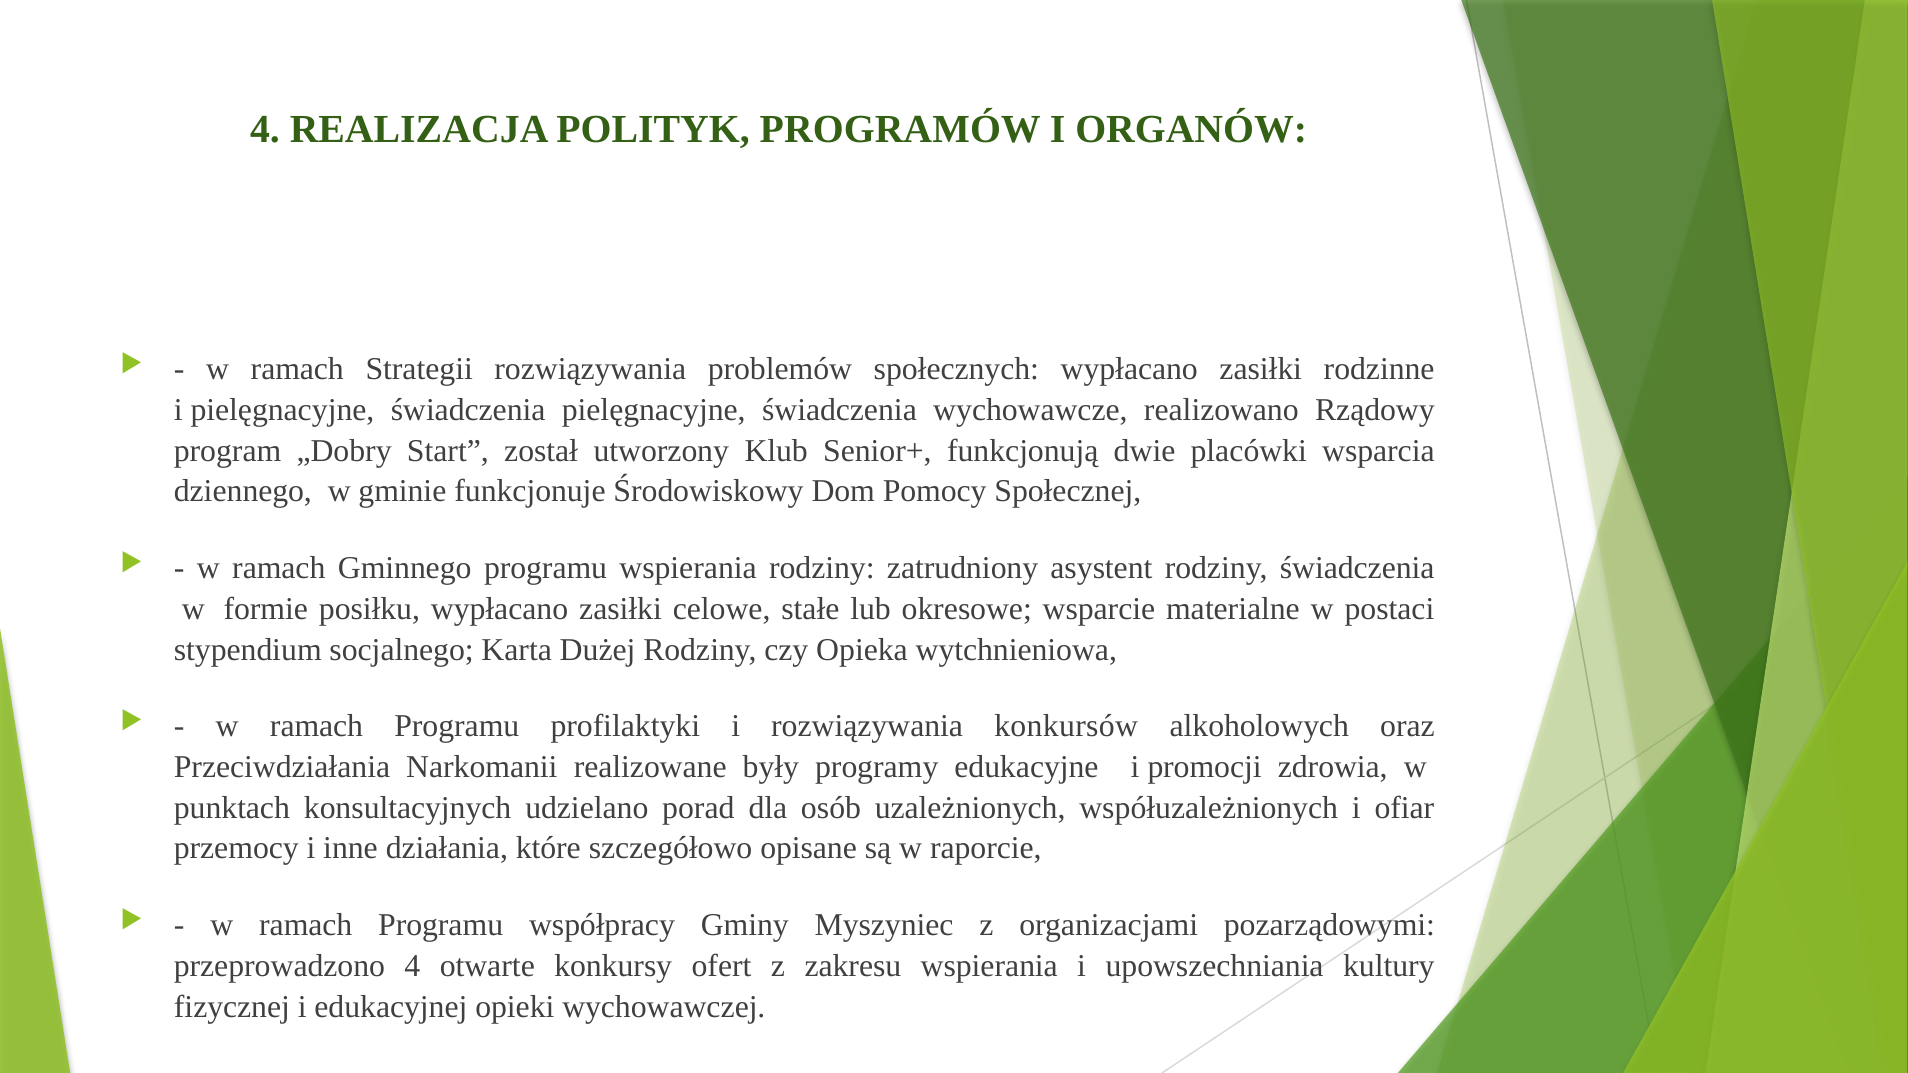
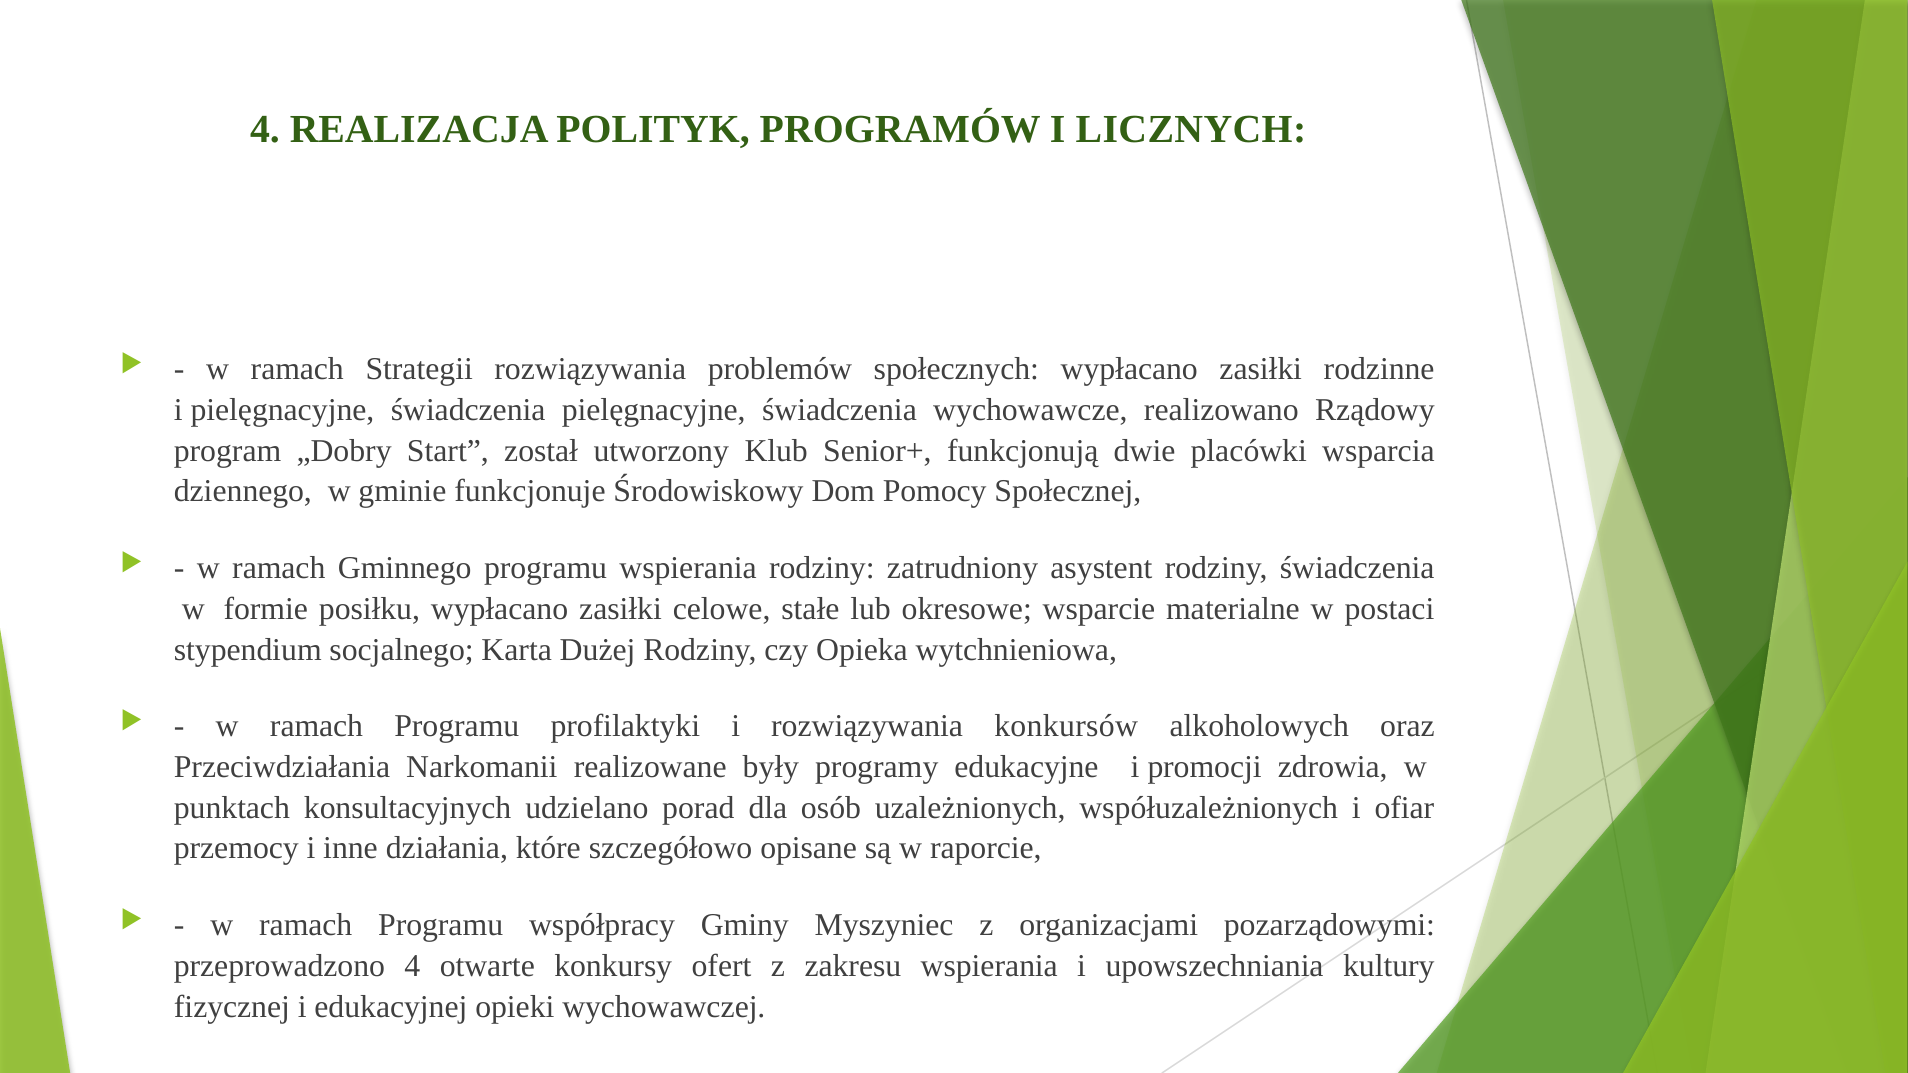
ORGANÓW: ORGANÓW -> LICZNYCH (1191, 129)
